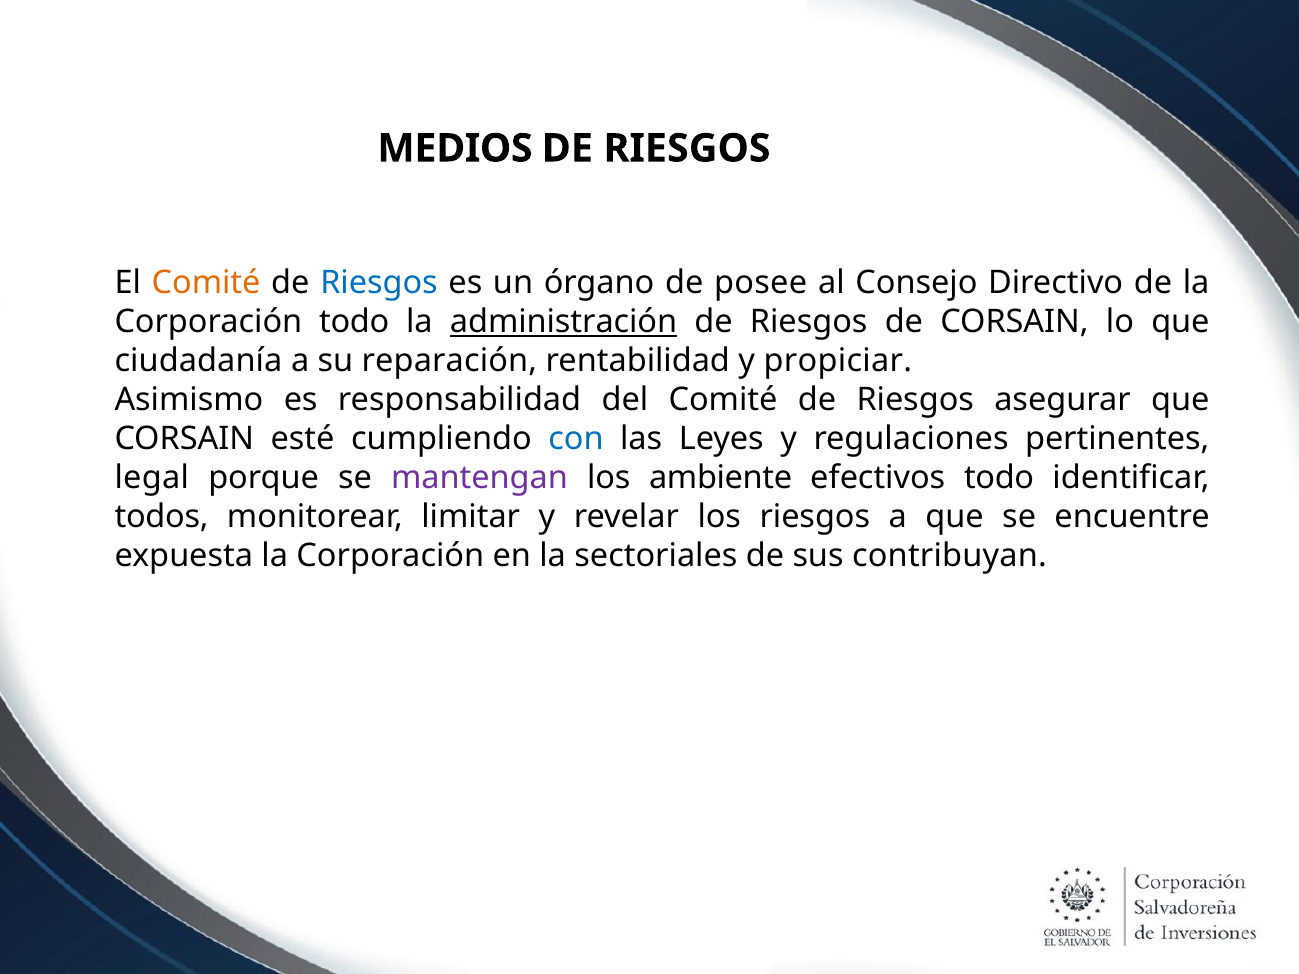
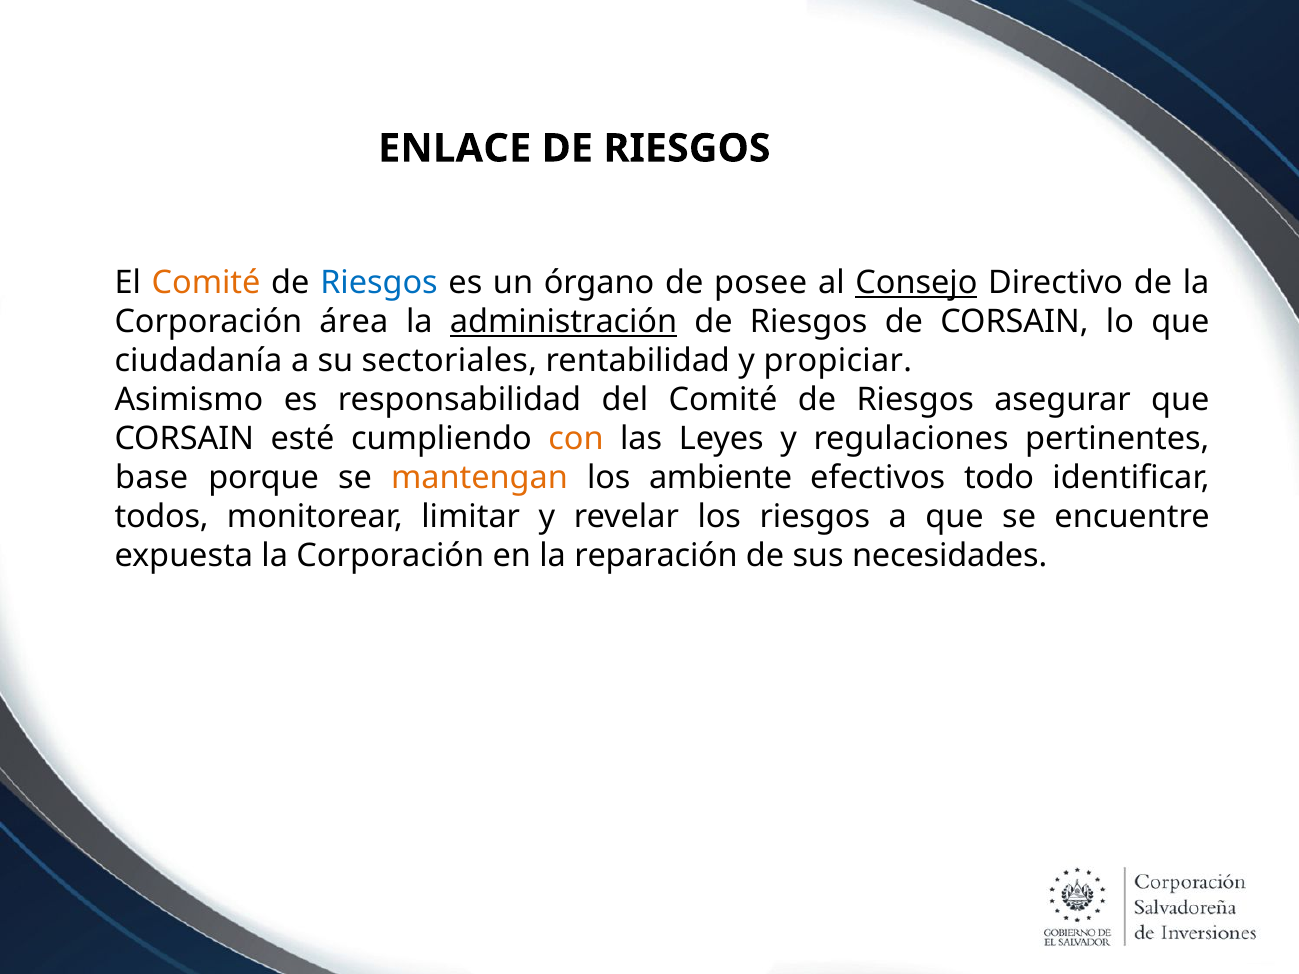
MEDIOS: MEDIOS -> ENLACE (455, 148)
Consejo underline: none -> present (916, 283)
Corporación todo: todo -> área (354, 322)
reparación: reparación -> sectoriales (449, 361)
con colour: blue -> orange (576, 439)
legal: legal -> base (152, 478)
mantengan colour: purple -> orange (479, 478)
sectoriales: sectoriales -> reparación (656, 556)
contribuyan: contribuyan -> necesidades (950, 556)
